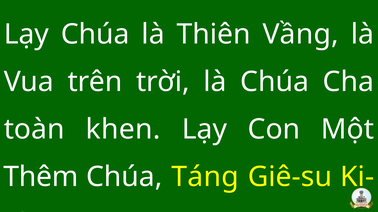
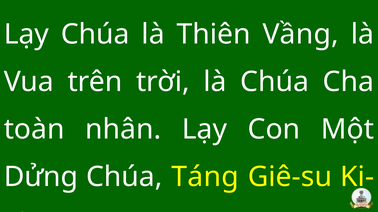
khen: khen -> nhân (123, 130)
Thêm: Thêm -> Dửng (41, 177)
